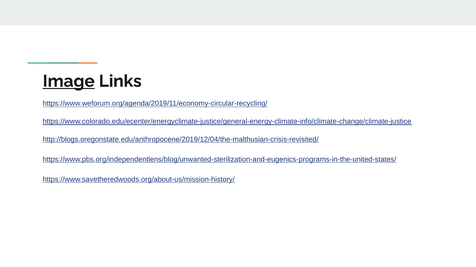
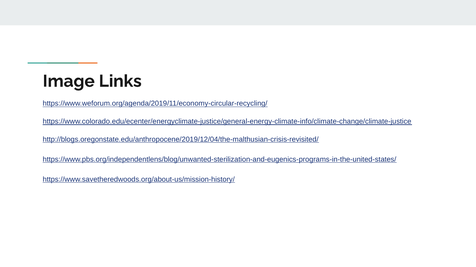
Image underline: present -> none (69, 81)
